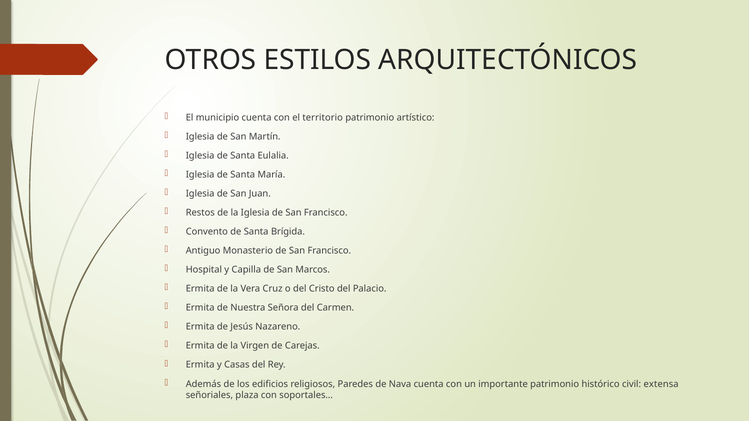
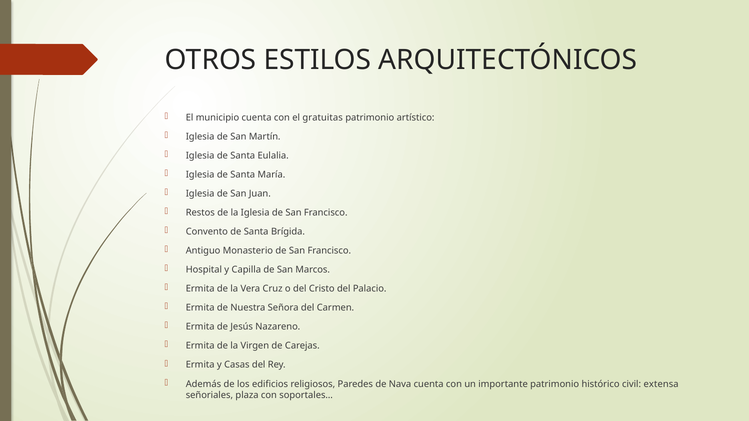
territorio: territorio -> gratuitas (323, 118)
